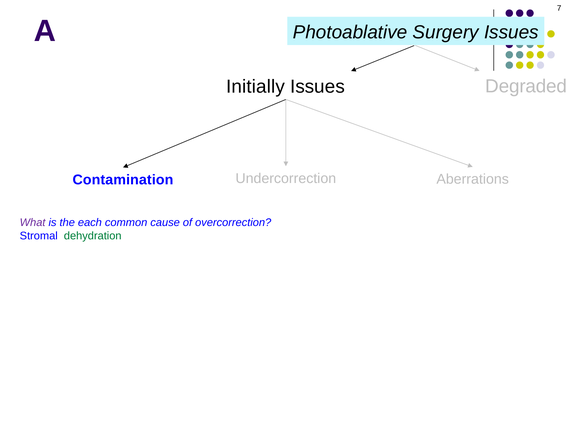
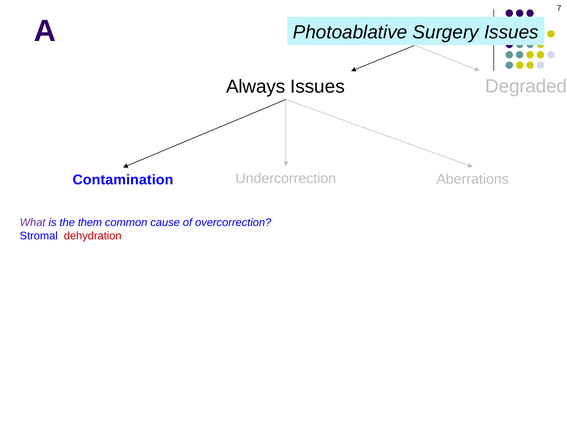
Initially: Initially -> Always (256, 87)
each: each -> them (90, 223)
dehydration colour: green -> red (93, 236)
